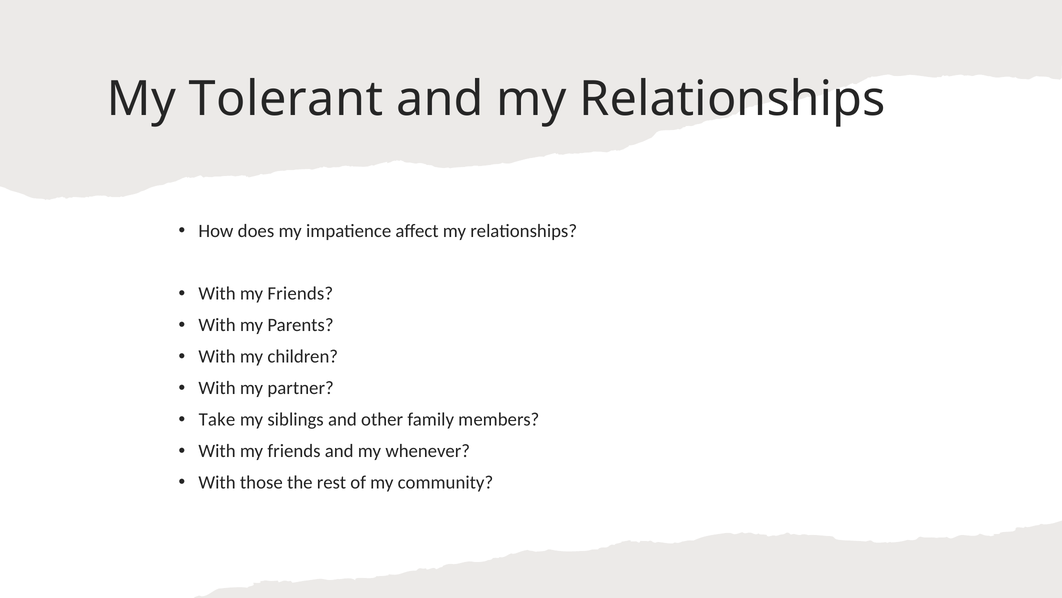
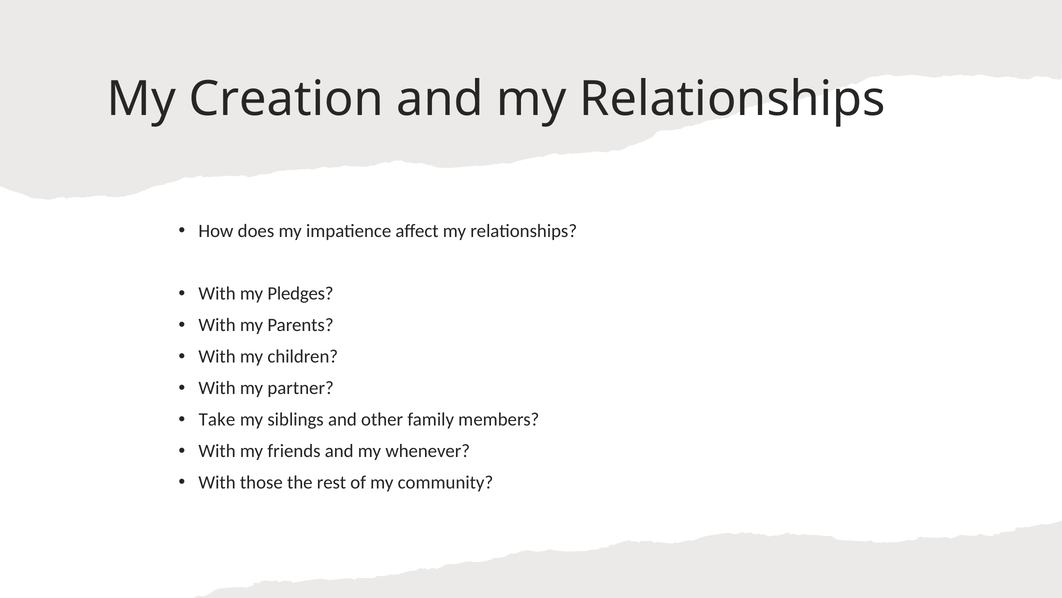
Tolerant: Tolerant -> Creation (286, 99)
Friends: Friends -> Pledges (300, 293)
